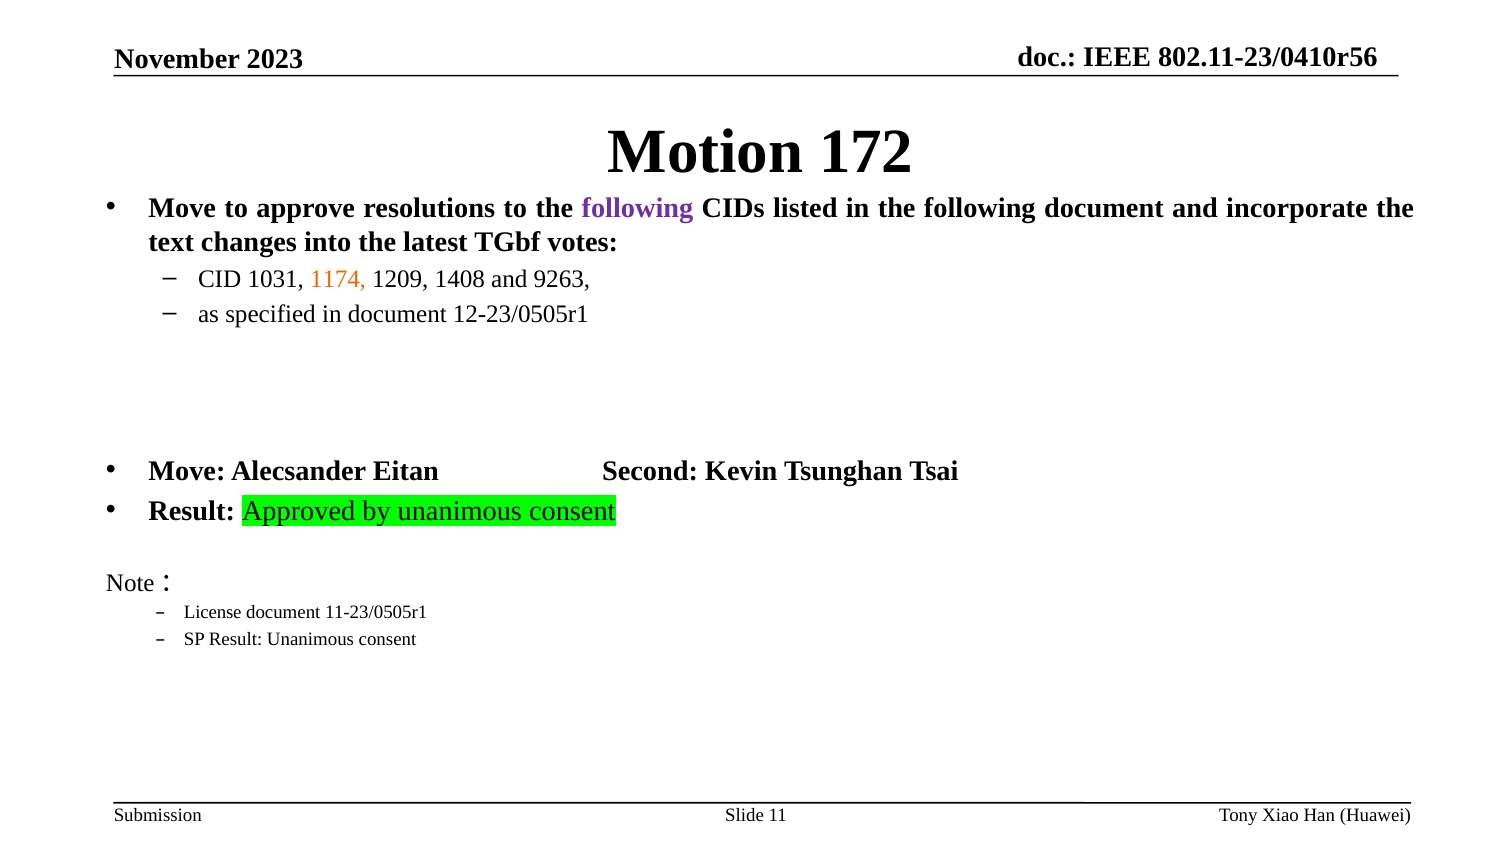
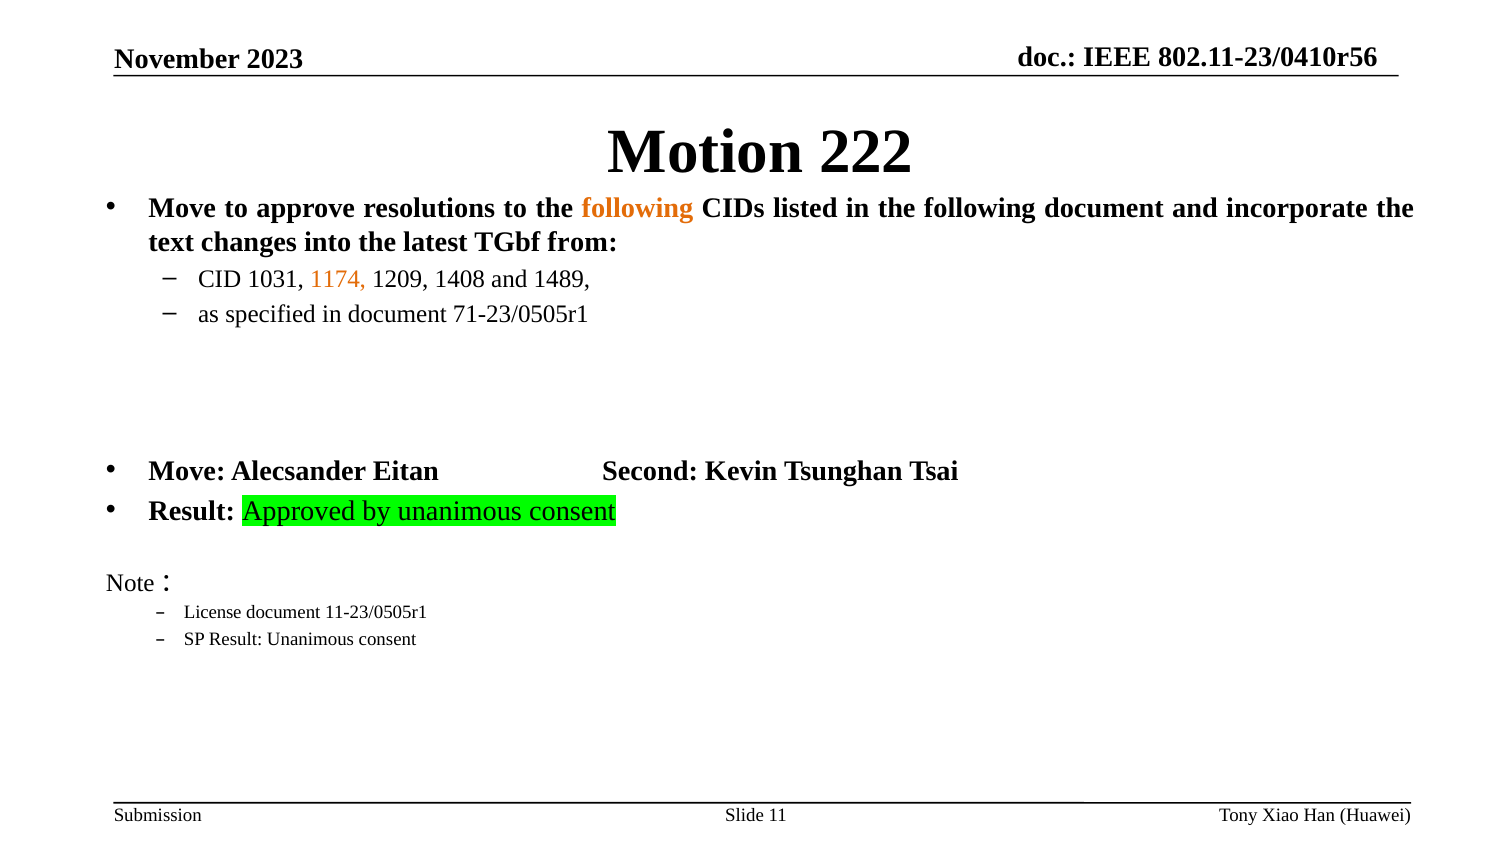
172: 172 -> 222 (866, 152)
following colour: purple -> orange (637, 208)
votes: votes -> from (583, 242)
9263: 9263 -> 1489 (562, 279)
12-23/0505r1: 12-23/0505r1 -> 71-23/0505r1 (521, 314)
